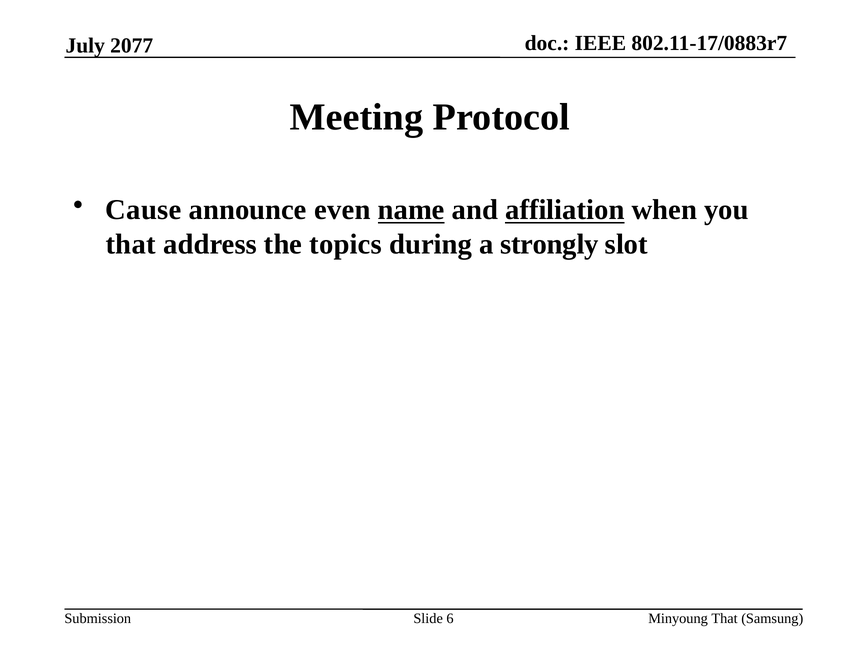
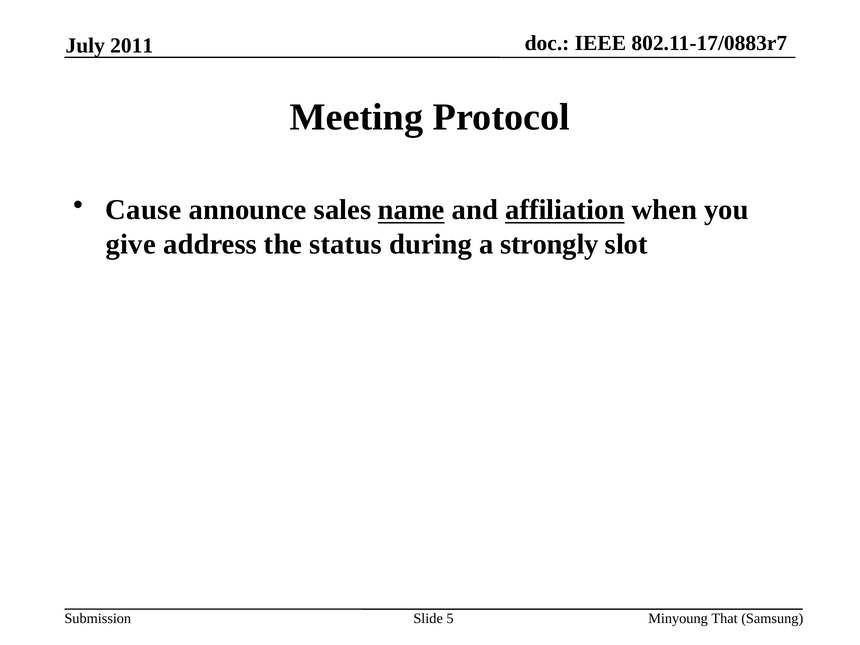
2077: 2077 -> 2011 (132, 46)
even: even -> sales (343, 210)
that: that -> give (131, 244)
topics: topics -> status (346, 244)
6: 6 -> 5 (450, 619)
